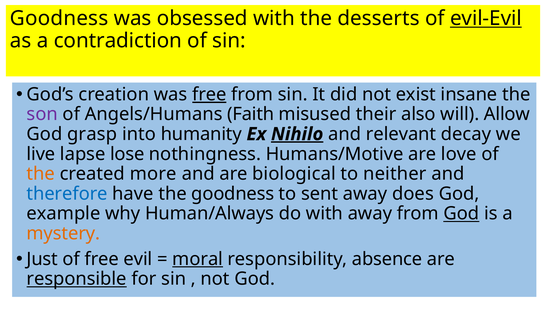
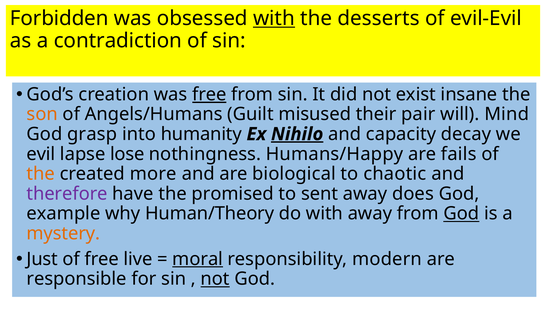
Goodness: Goodness -> Forbidden (59, 18)
with underline: none -> present (274, 18)
evil-Evil underline: present -> none (486, 18)
son colour: purple -> orange (42, 114)
Faith: Faith -> Guilt (251, 114)
also: also -> pair (418, 114)
Allow: Allow -> Mind (507, 114)
relevant: relevant -> capacity (401, 134)
live: live -> evil (41, 154)
Humans/Motive: Humans/Motive -> Humans/Happy (335, 154)
love: love -> fails (459, 154)
neither: neither -> chaotic (395, 174)
therefore colour: blue -> purple (67, 194)
the goodness: goodness -> promised (233, 194)
Human/Always: Human/Always -> Human/Theory (210, 213)
evil: evil -> live (138, 259)
absence: absence -> modern (387, 259)
responsible underline: present -> none (77, 279)
not underline: none -> present (215, 279)
